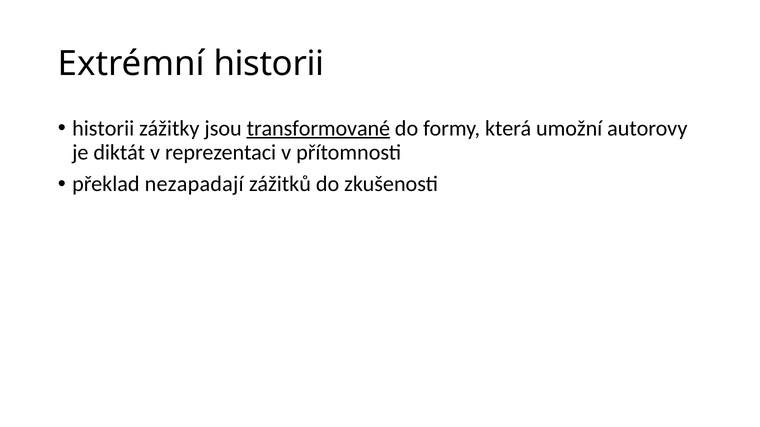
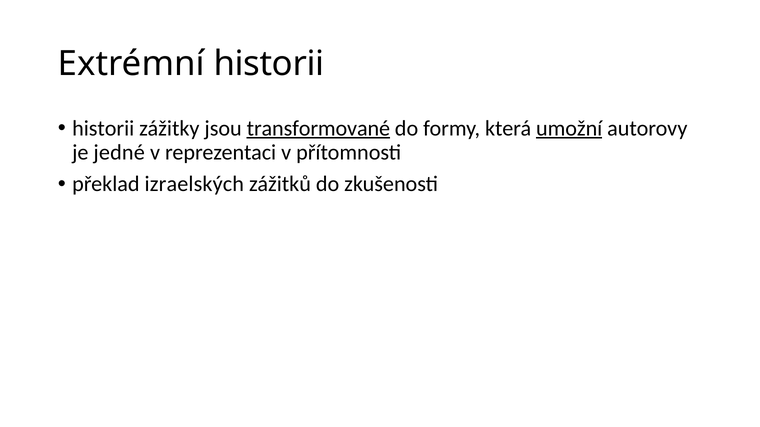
umožní underline: none -> present (569, 128)
diktát: diktát -> jedné (119, 152)
nezapadají: nezapadají -> izraelských (194, 184)
